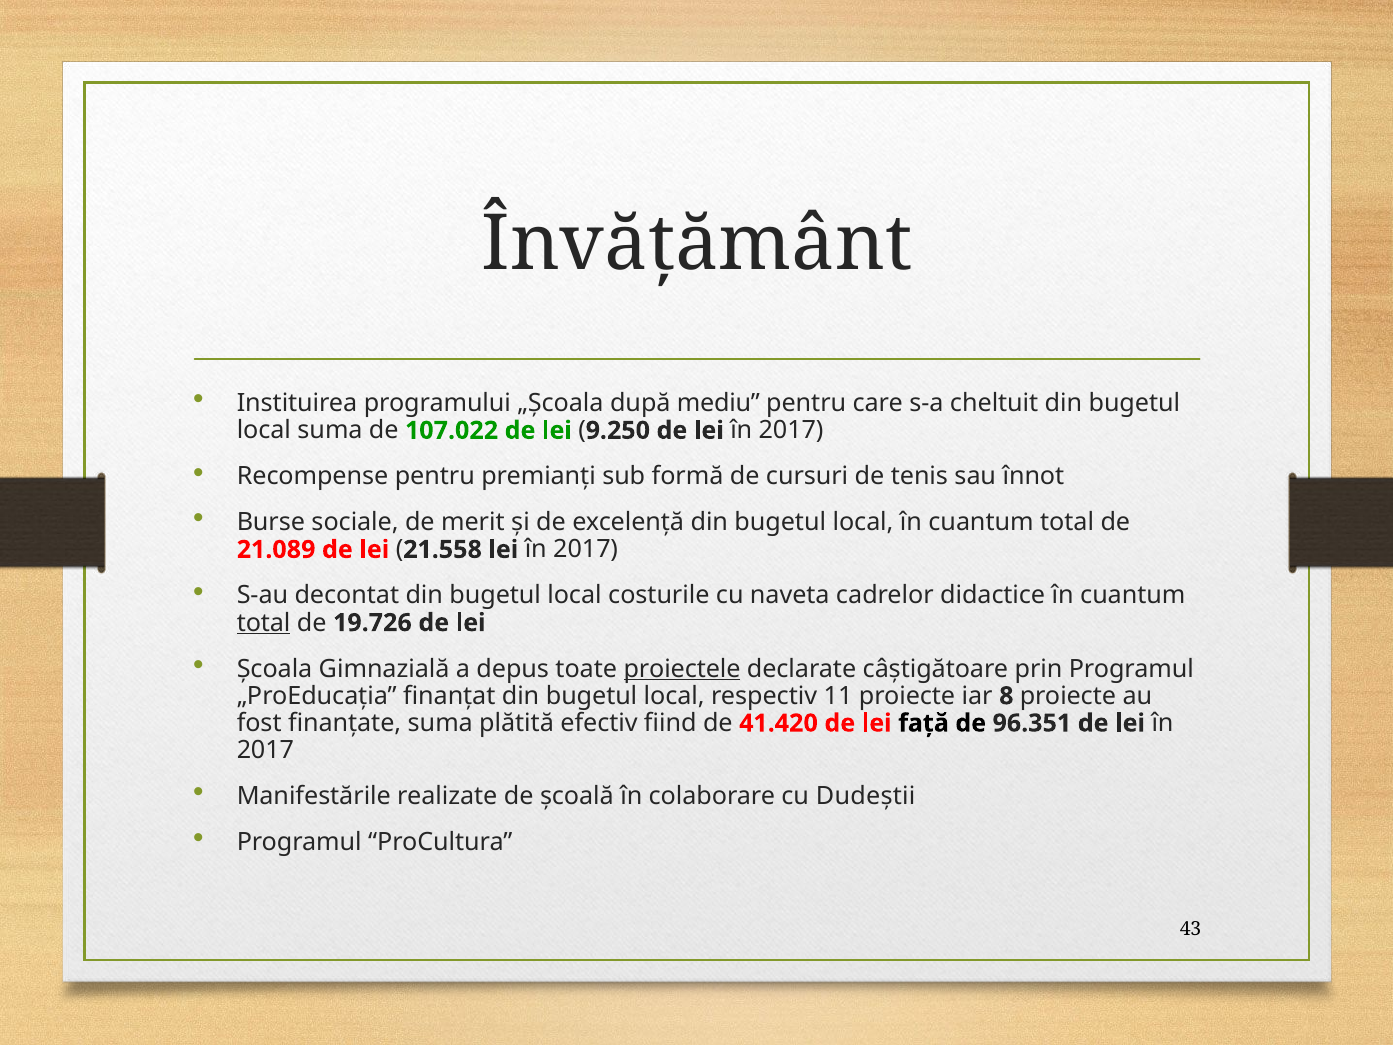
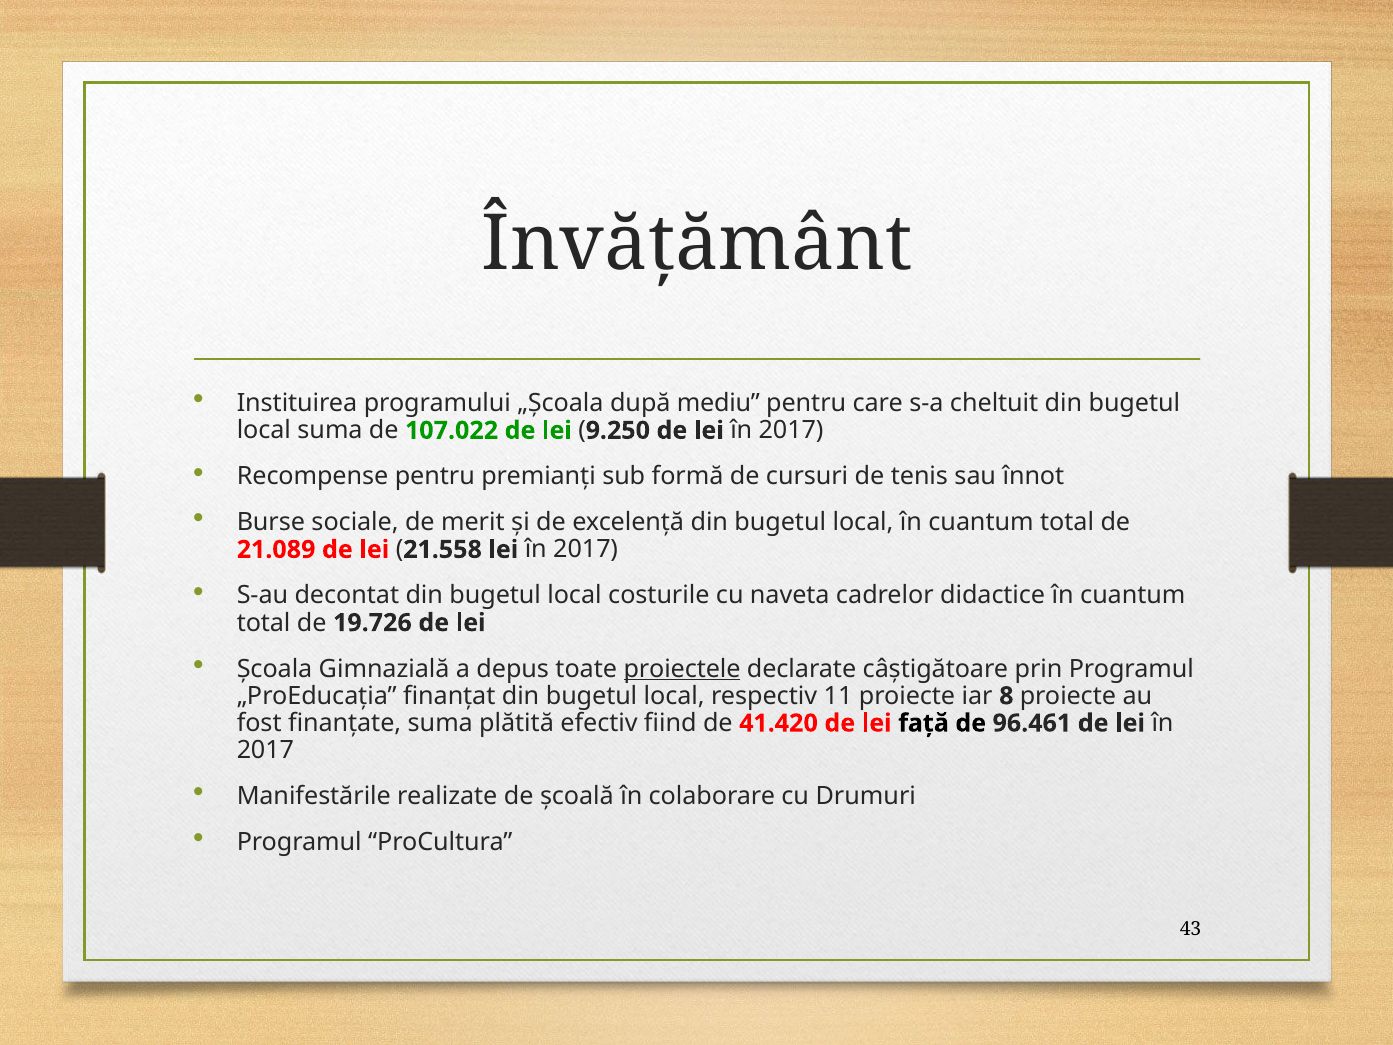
total underline: present -> none (264, 623)
96.351: 96.351 -> 96.461 (1032, 723)
Dudeștii: Dudeștii -> Drumuri (866, 796)
